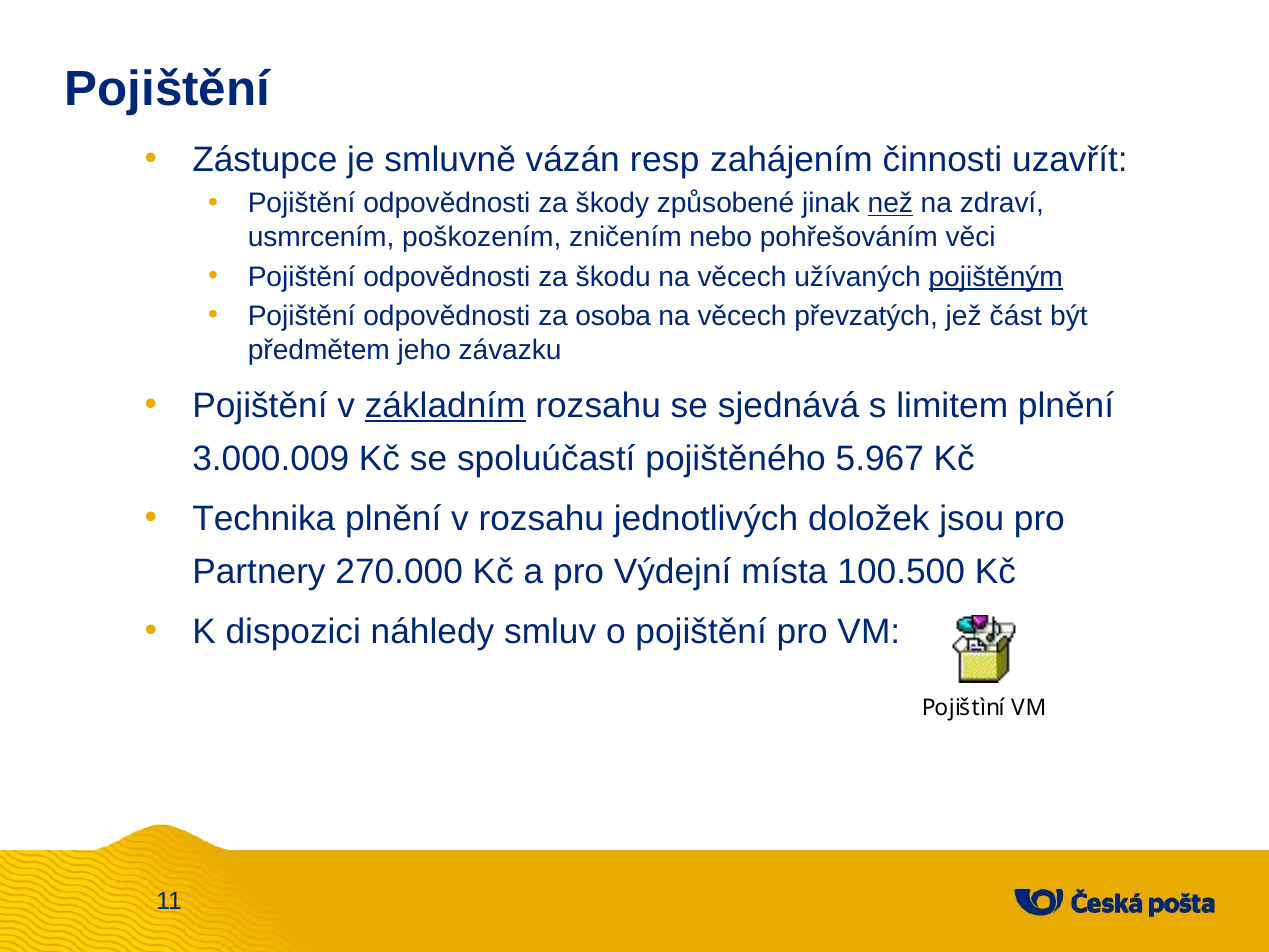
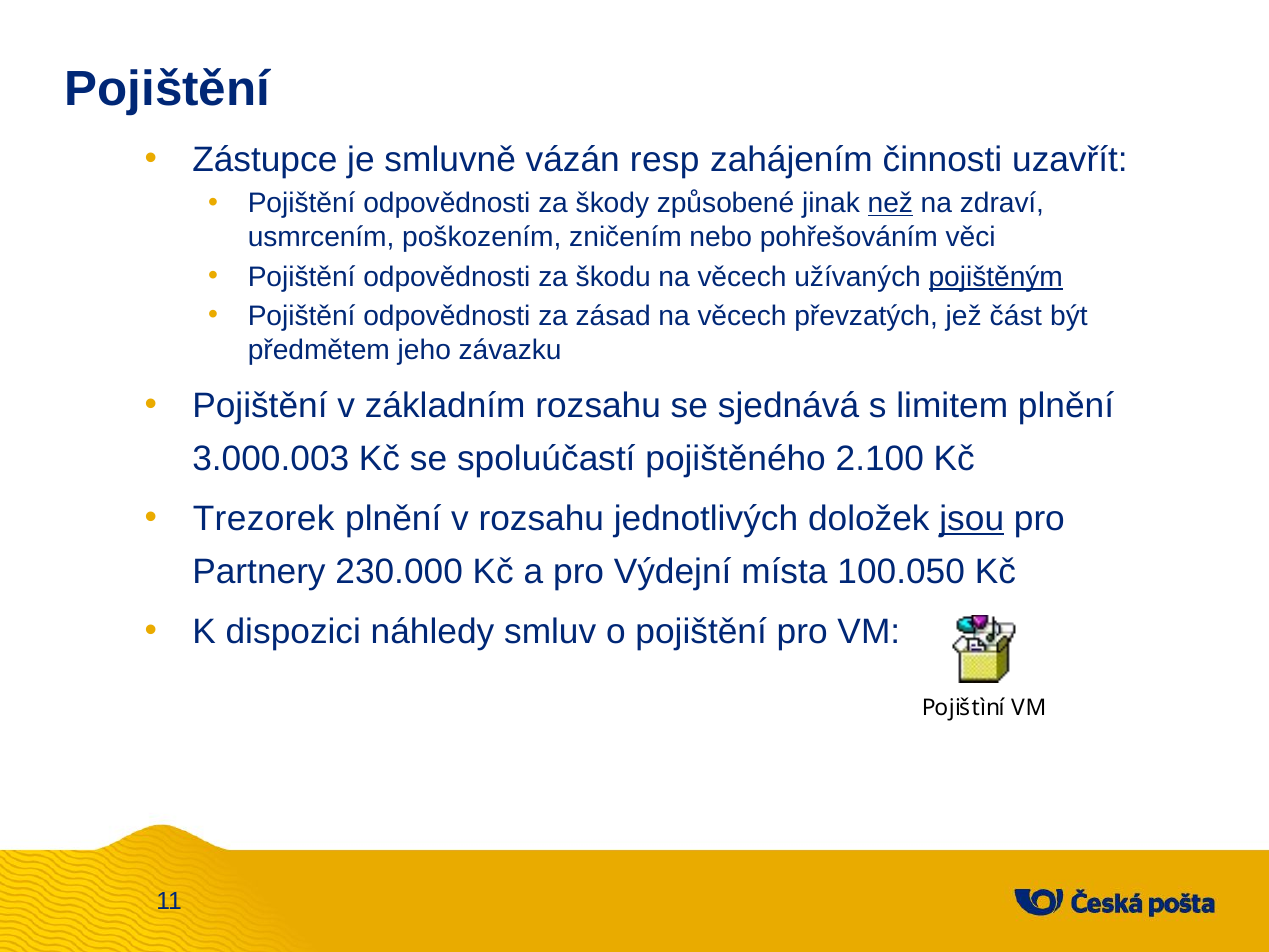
osoba: osoba -> zásad (613, 316)
základním underline: present -> none (445, 406)
3.000.009: 3.000.009 -> 3.000.003 (271, 459)
5.967: 5.967 -> 2.100 (880, 459)
Technika: Technika -> Trezorek (264, 519)
jsou underline: none -> present (972, 519)
270.000: 270.000 -> 230.000 (399, 572)
100.500: 100.500 -> 100.050 (901, 572)
